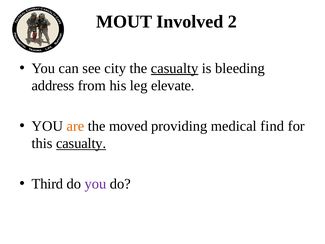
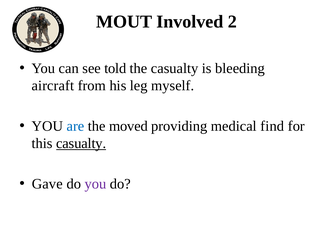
city: city -> told (115, 68)
casualty underline: present -> none (175, 68)
address: address -> aircraft (53, 86)
elevate: elevate -> myself (173, 86)
are colour: orange -> blue (75, 126)
Third: Third -> Gave (47, 184)
